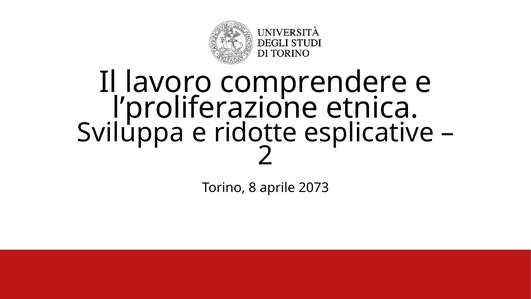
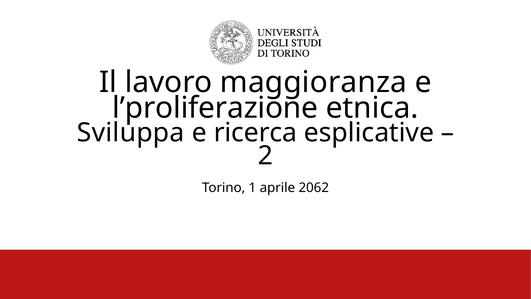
comprendere: comprendere -> maggioranza (313, 82)
ridotte: ridotte -> ricerca (255, 133)
8: 8 -> 1 (252, 187)
2073: 2073 -> 2062 (314, 187)
